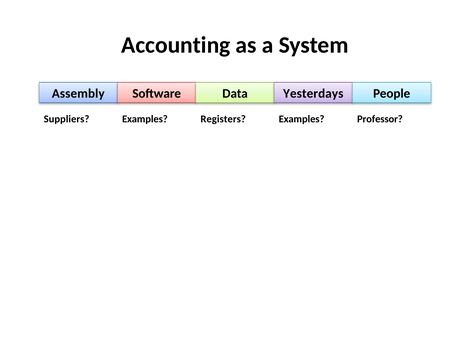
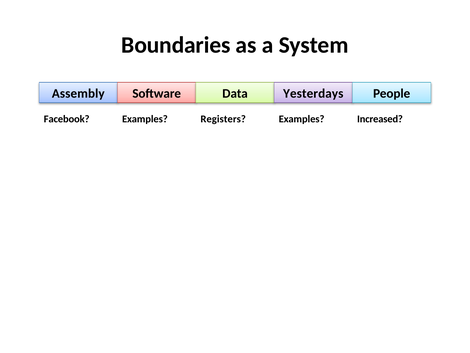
Accounting: Accounting -> Boundaries (176, 45)
Suppliers: Suppliers -> Facebook (67, 119)
Professor: Professor -> Increased (380, 119)
